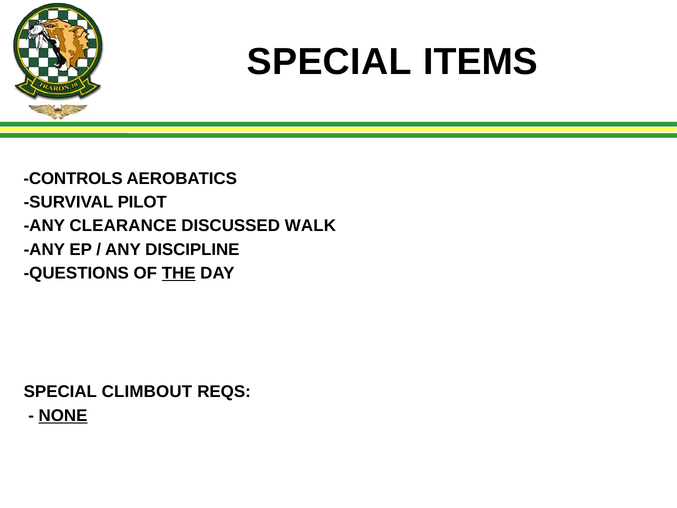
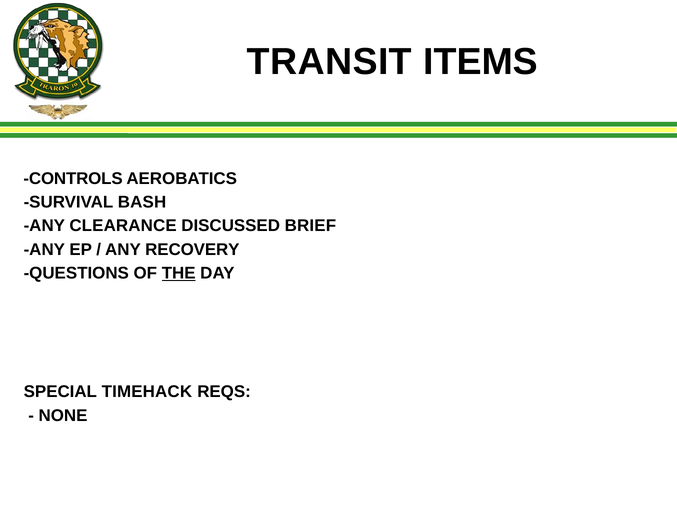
SPECIAL: SPECIAL -> TRANSIT (329, 62)
PILOT: PILOT -> BASH (142, 202)
WALK: WALK -> BRIEF (310, 226)
DISCIPLINE: DISCIPLINE -> RECOVERY (192, 249)
CLIMBOUT: CLIMBOUT -> TIMEHACK (147, 392)
NONE underline: present -> none (63, 415)
